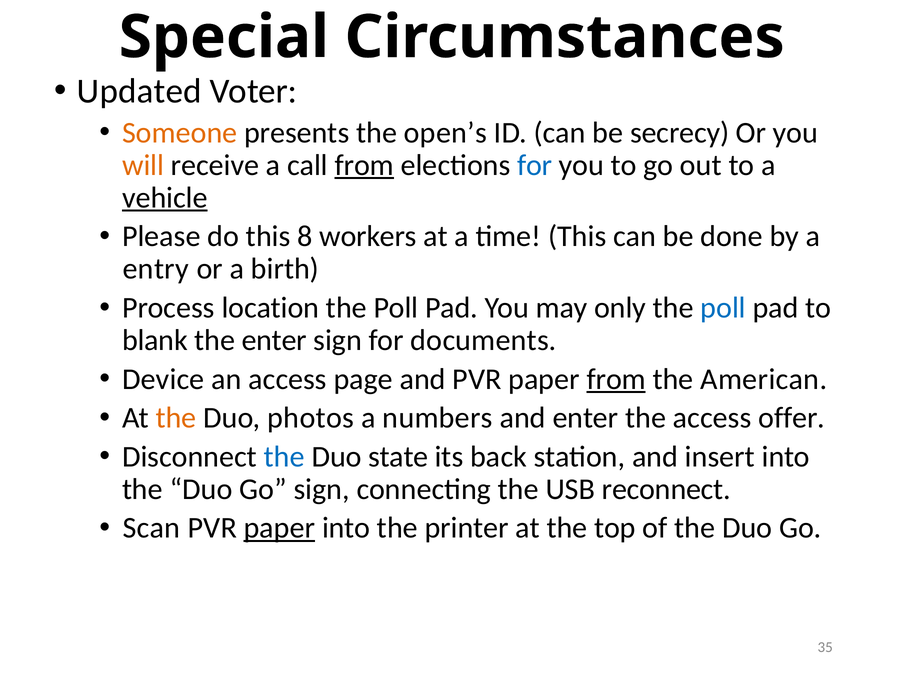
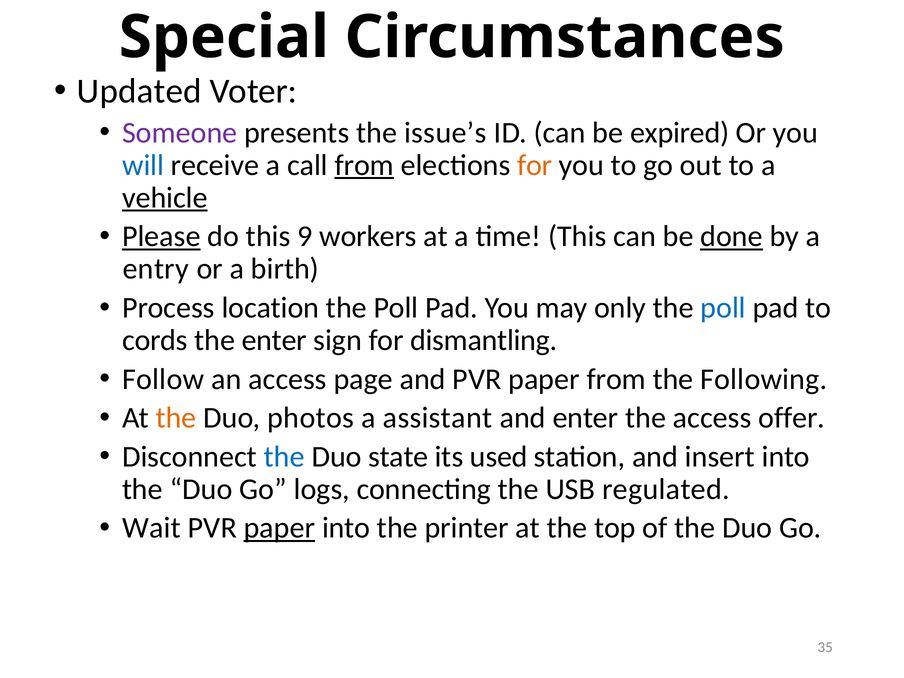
Someone colour: orange -> purple (180, 133)
open’s: open’s -> issue’s (445, 133)
secrecy: secrecy -> expired (680, 133)
will colour: orange -> blue (143, 165)
for colour: blue -> orange (535, 165)
Please underline: none -> present (161, 236)
8: 8 -> 9 (305, 236)
done underline: none -> present (731, 236)
blank: blank -> cords (155, 340)
documents: documents -> dismantling (484, 340)
Device: Device -> Follow (163, 379)
from underline: present -> none (616, 379)
American: American -> Following (764, 379)
numbers: numbers -> assistant (438, 418)
back: back -> used (499, 457)
Go sign: sign -> logs (322, 489)
reconnect: reconnect -> regulated (666, 489)
Scan: Scan -> Wait (151, 528)
